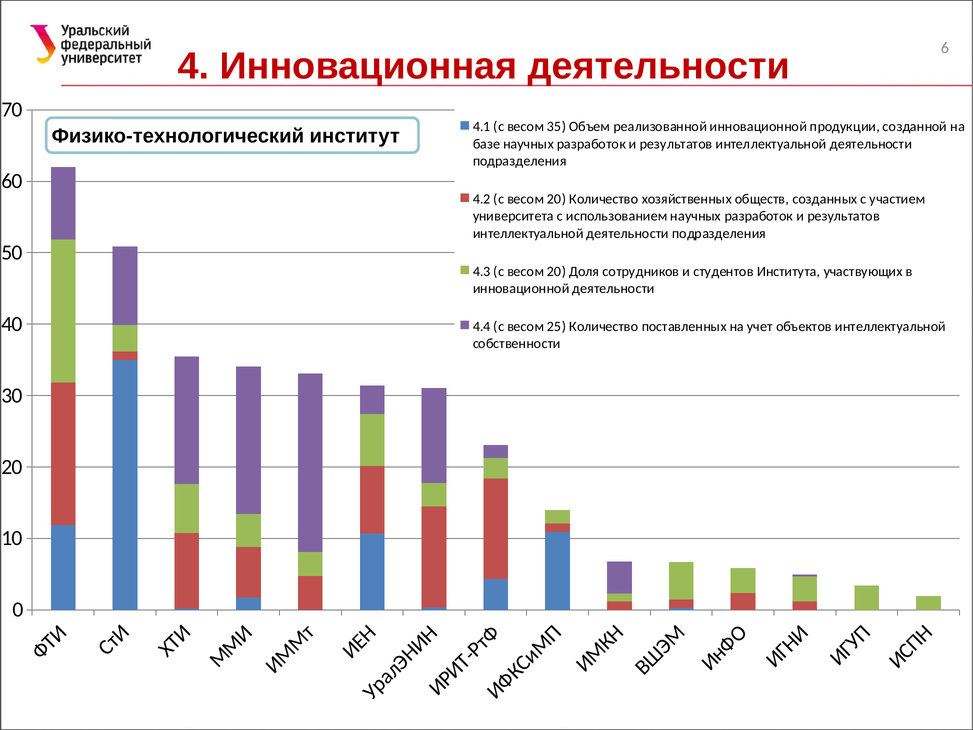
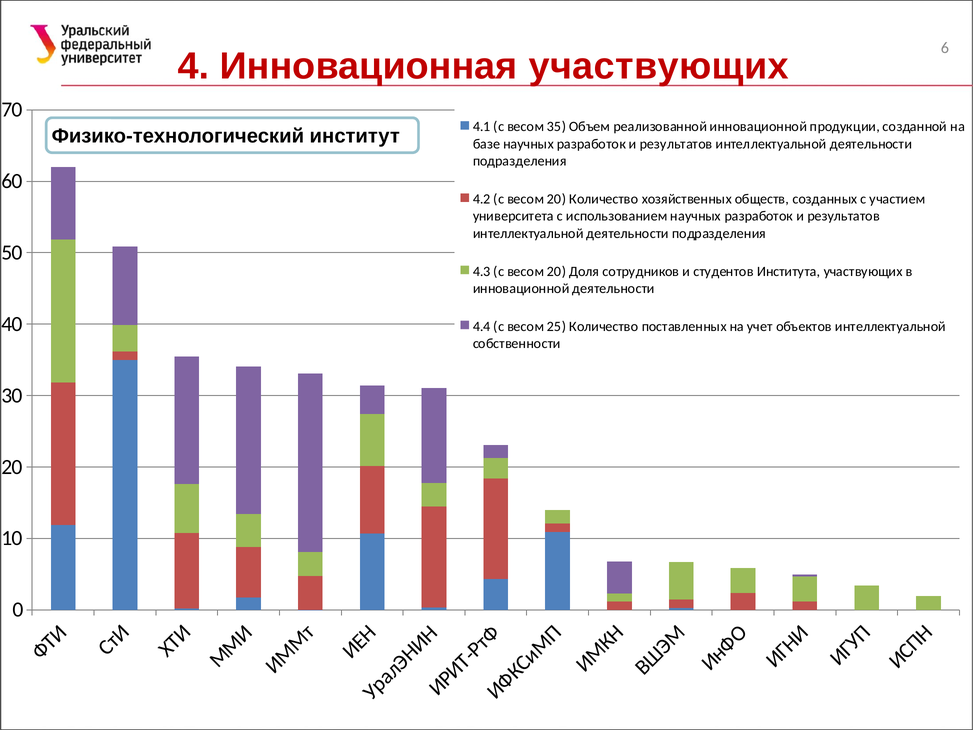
Инновационная деятельности: деятельности -> участвующих (659, 66)
